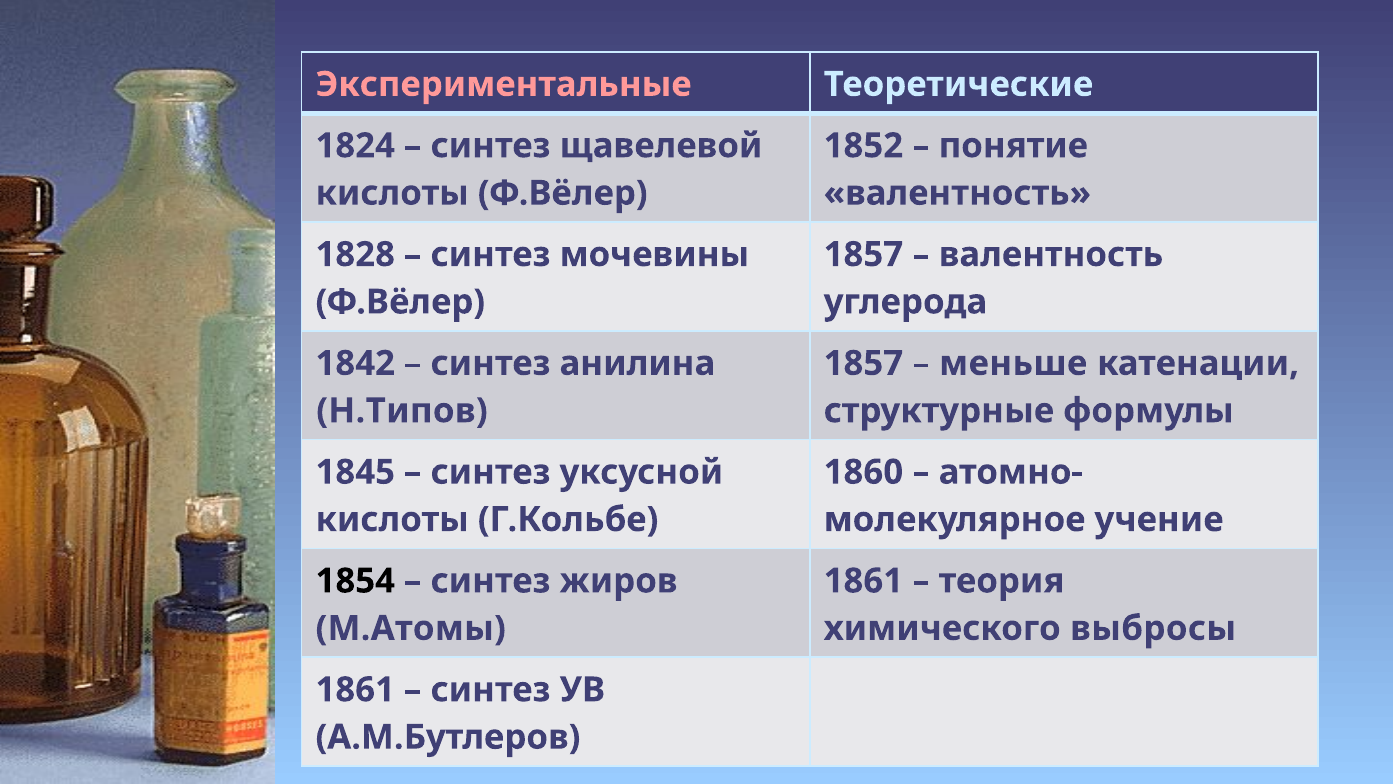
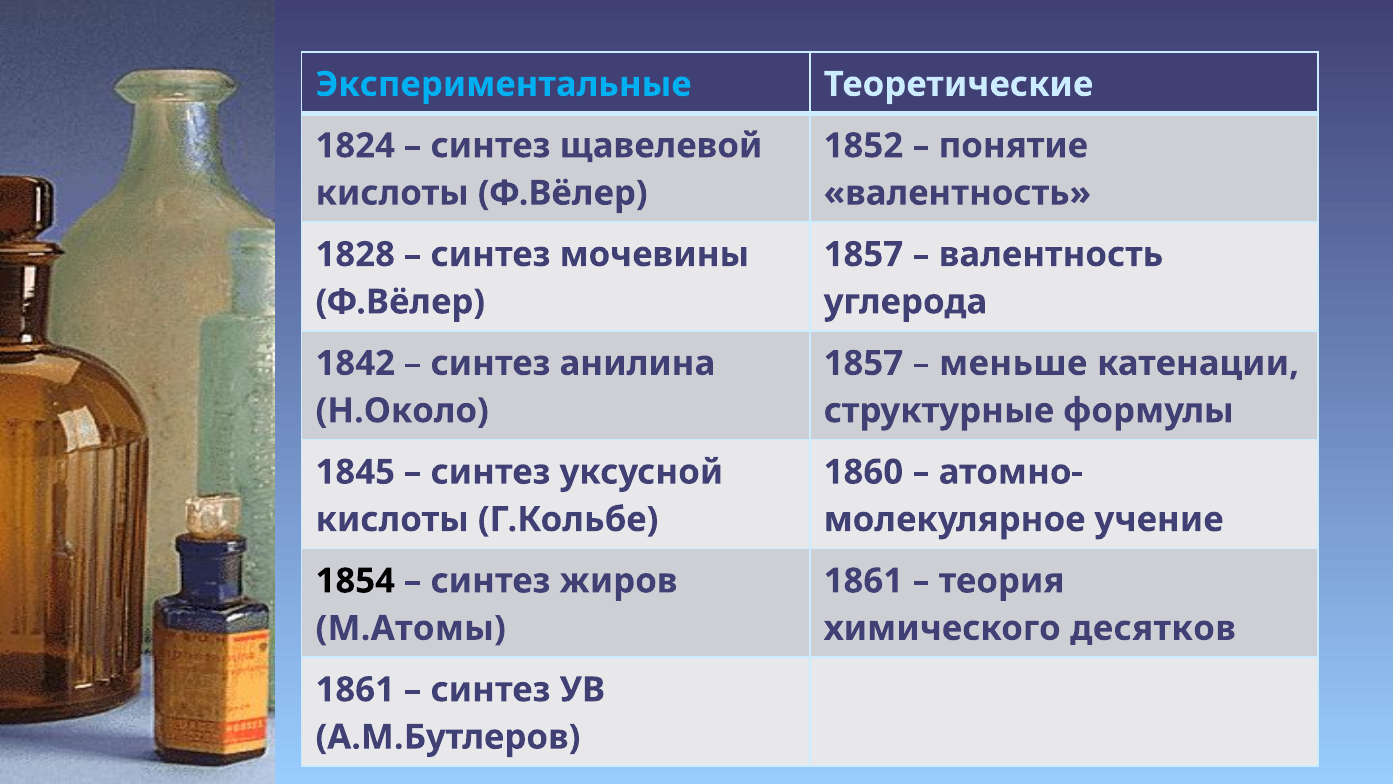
Экспериментальные colour: pink -> light blue (504, 84)
Н.Типов: Н.Типов -> Н.Около (402, 411)
выбросы: выбросы -> десятков (1153, 628)
